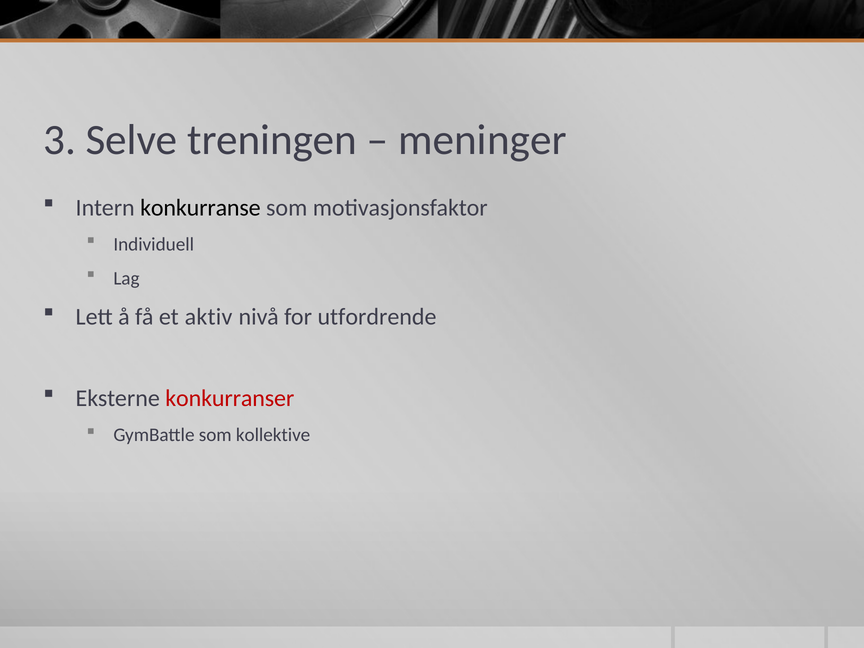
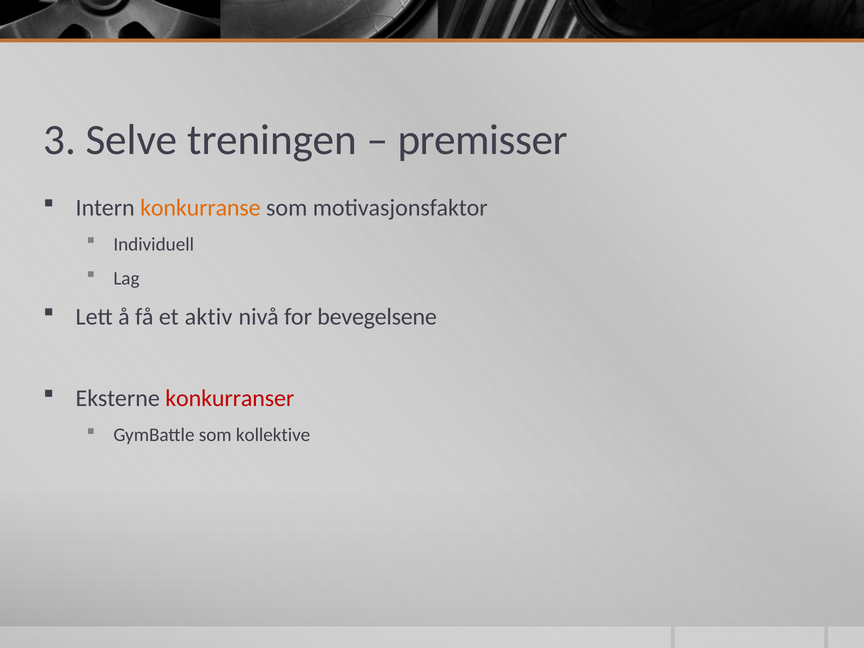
meninger: meninger -> premisser (483, 140)
konkurranse colour: black -> orange (200, 208)
utfordrende: utfordrende -> bevegelsene (377, 317)
